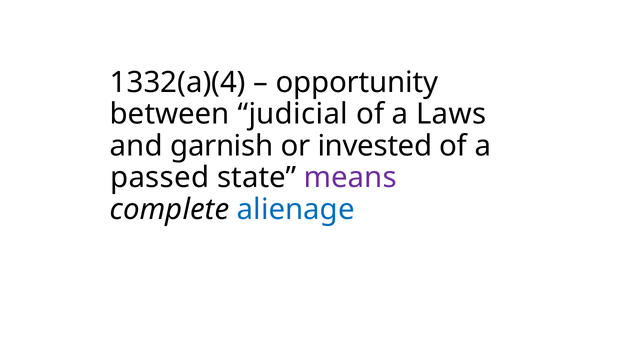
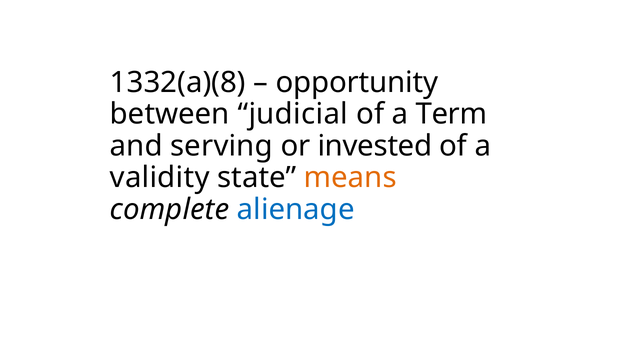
1332(a)(4: 1332(a)(4 -> 1332(a)(8 (178, 82)
Laws: Laws -> Term (451, 114)
garnish: garnish -> serving (222, 146)
passed: passed -> validity (160, 178)
means colour: purple -> orange (350, 178)
